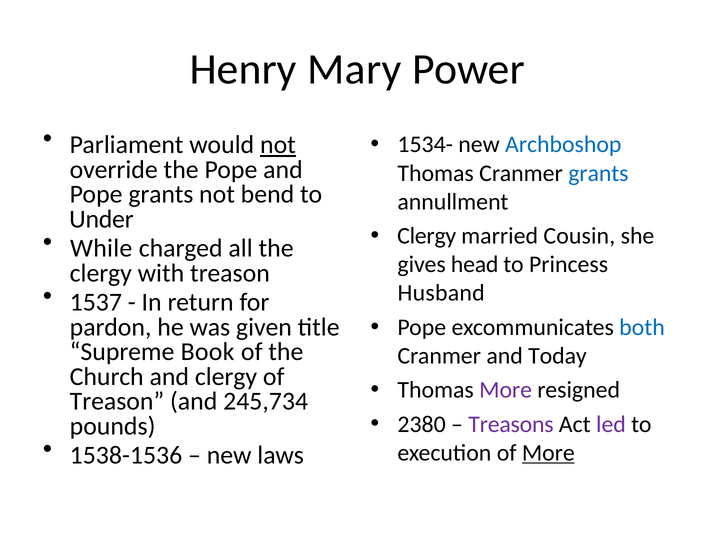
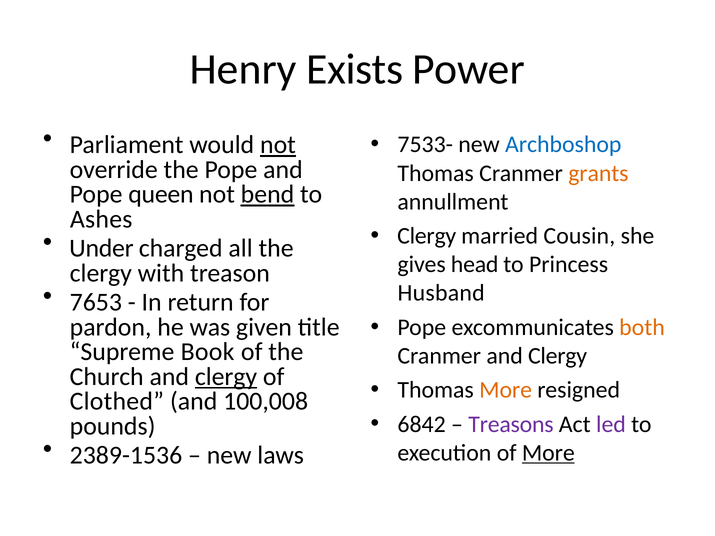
Mary: Mary -> Exists (355, 69)
1534-: 1534- -> 7533- (425, 145)
grants colour: blue -> orange (598, 173)
Pope grants: grants -> queen (161, 194)
bend underline: none -> present (268, 194)
Under: Under -> Ashes (101, 219)
While: While -> Under (101, 248)
1537: 1537 -> 7653 (96, 302)
both colour: blue -> orange (642, 327)
Cranmer and Today: Today -> Clergy (558, 356)
clergy underline: none -> present (226, 377)
More colour: purple -> orange (506, 390)
Treason: Treason -> Clothed (117, 402)
245,734: 245,734 -> 100,008 (266, 402)
2380: 2380 -> 6842 (422, 424)
1538-1536: 1538-1536 -> 2389-1536 (126, 456)
